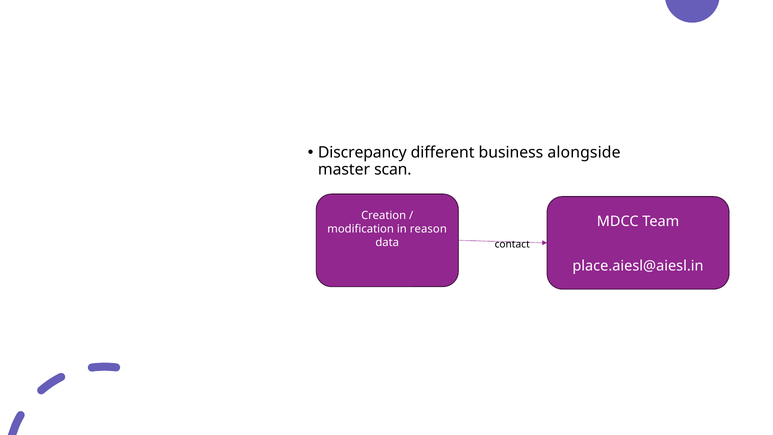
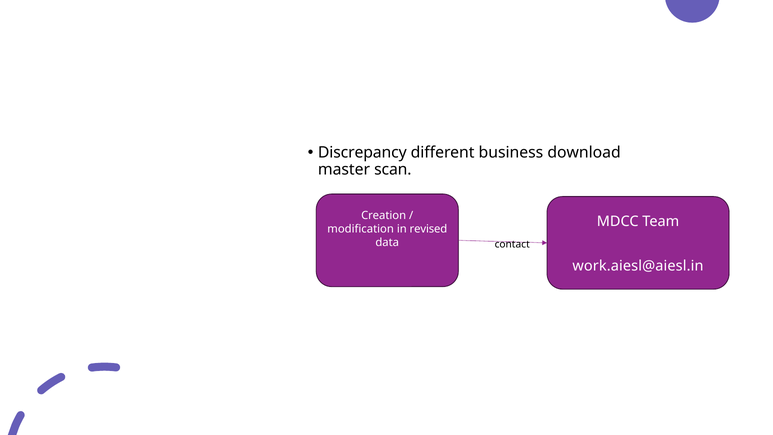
alongside: alongside -> download (584, 152)
reason: reason -> revised (428, 229)
place.aiesl@aiesl.in: place.aiesl@aiesl.in -> work.aiesl@aiesl.in (638, 266)
